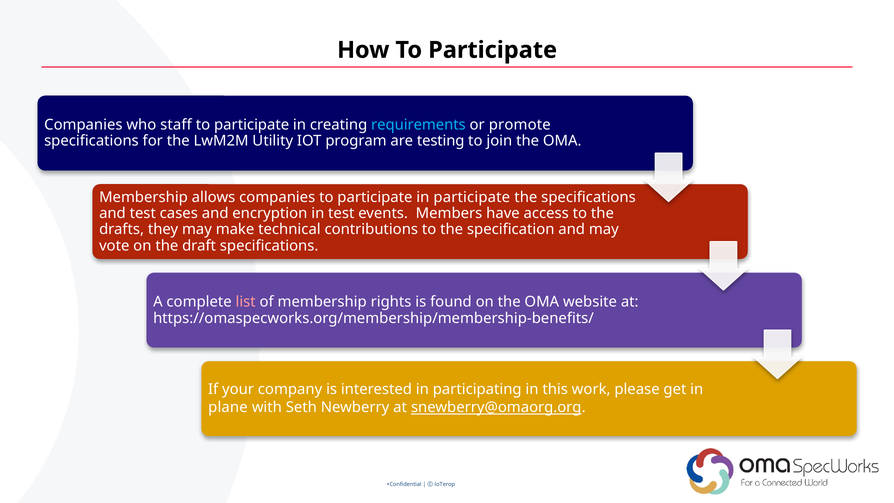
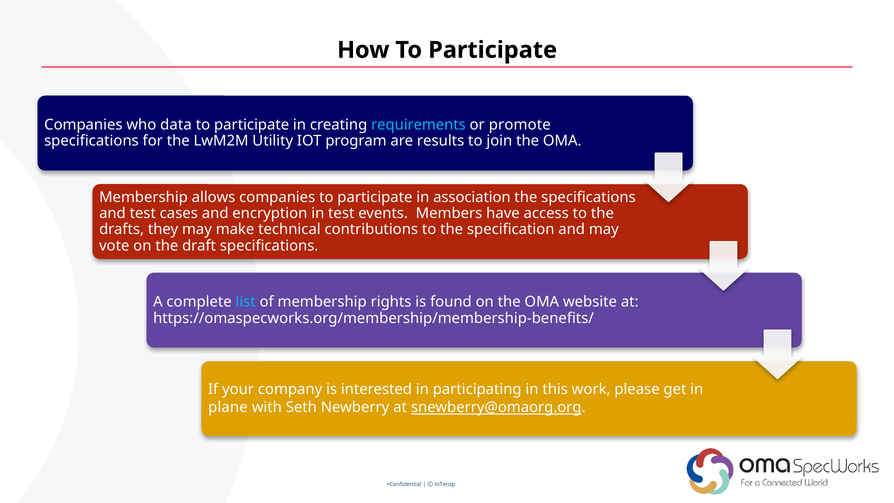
staff: staff -> data (176, 125)
testing: testing -> results (441, 141)
in participate: participate -> association (472, 197)
list colour: pink -> light blue (246, 302)
